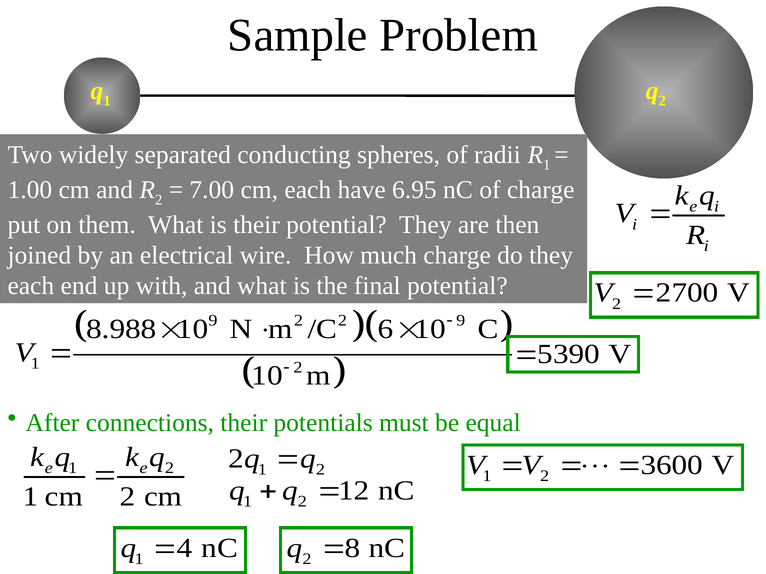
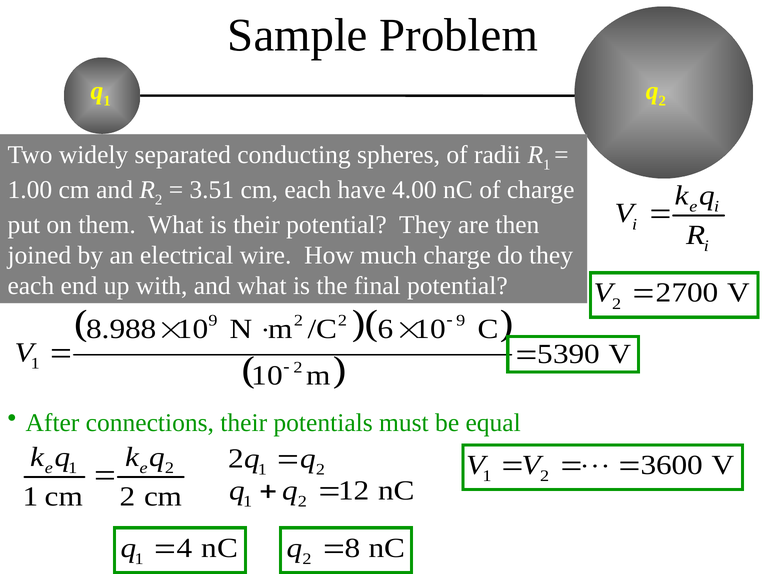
7.00: 7.00 -> 3.51 (212, 190)
6.95: 6.95 -> 4.00 (414, 190)
